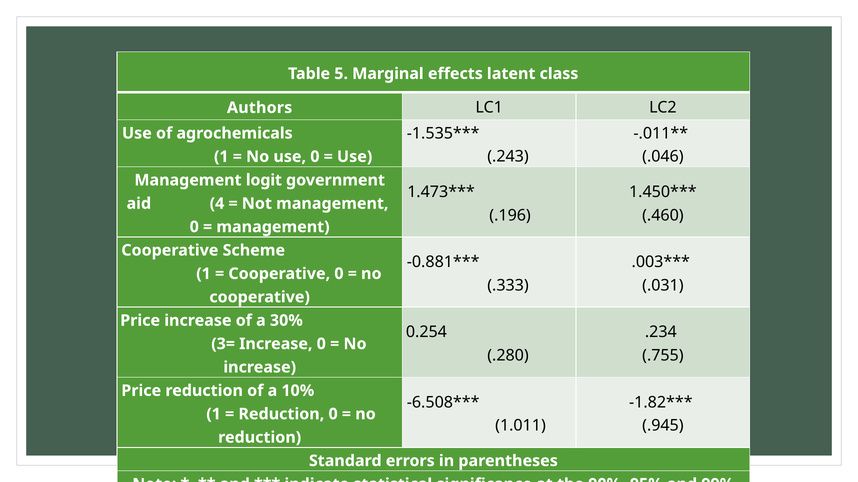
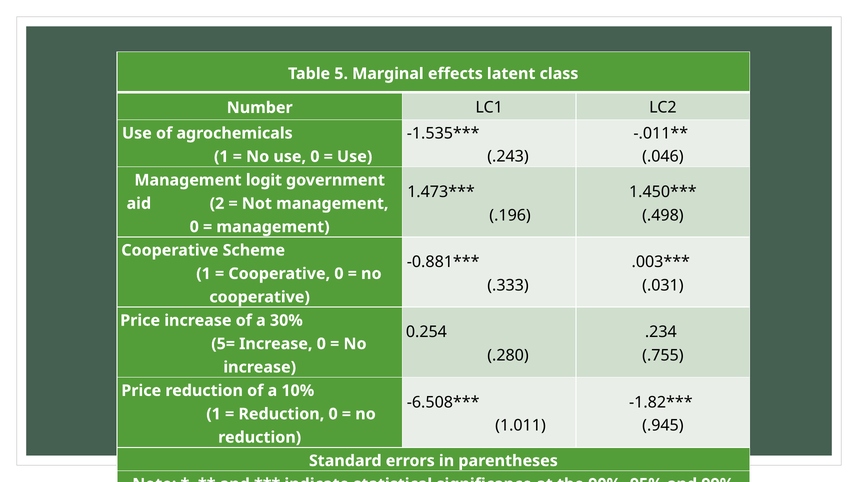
Authors: Authors -> Number (260, 108)
4: 4 -> 2 (217, 204)
.460: .460 -> .498 (663, 215)
3=: 3= -> 5= (223, 344)
